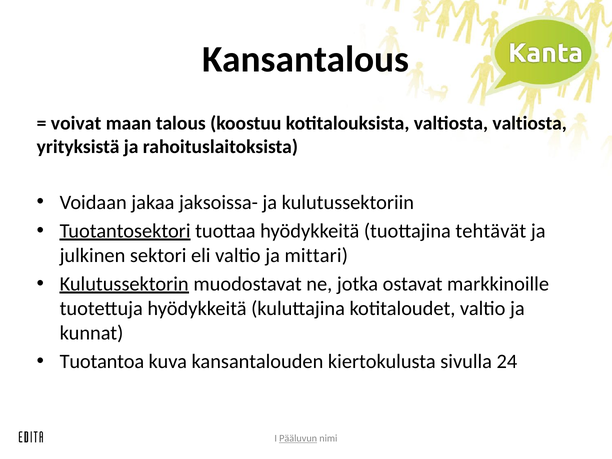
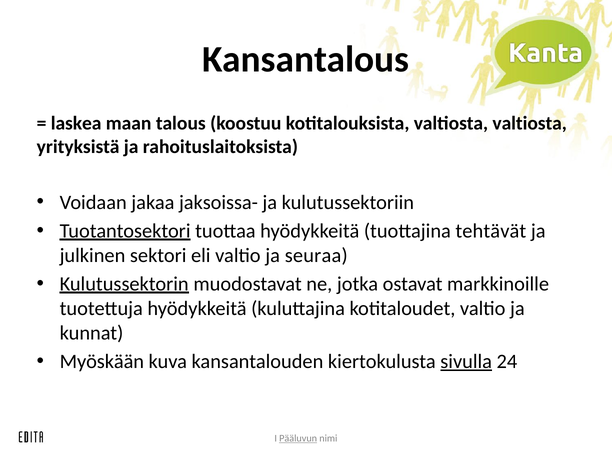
voivat: voivat -> laskea (76, 123)
mittari: mittari -> seuraa (316, 255)
Tuotantoa: Tuotantoa -> Myöskään (102, 361)
sivulla underline: none -> present (466, 361)
